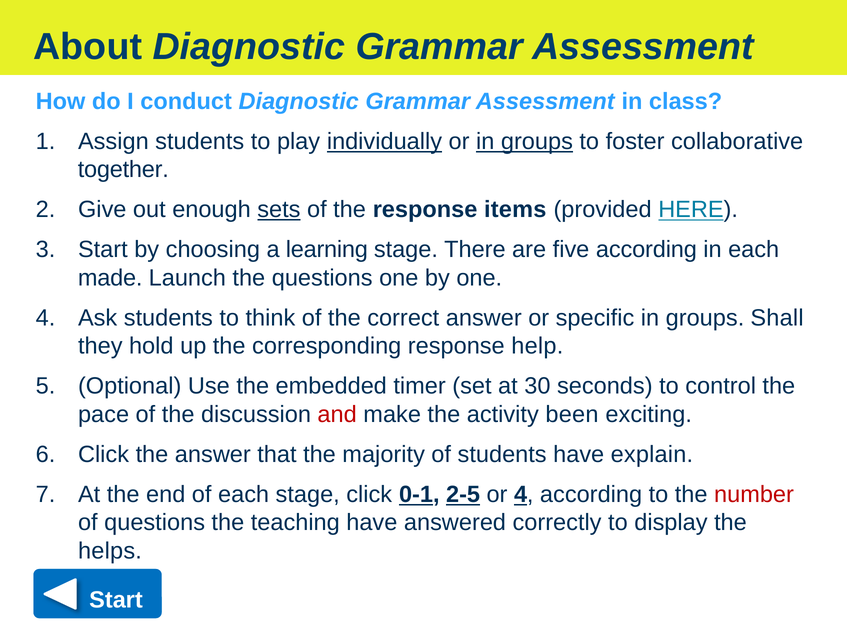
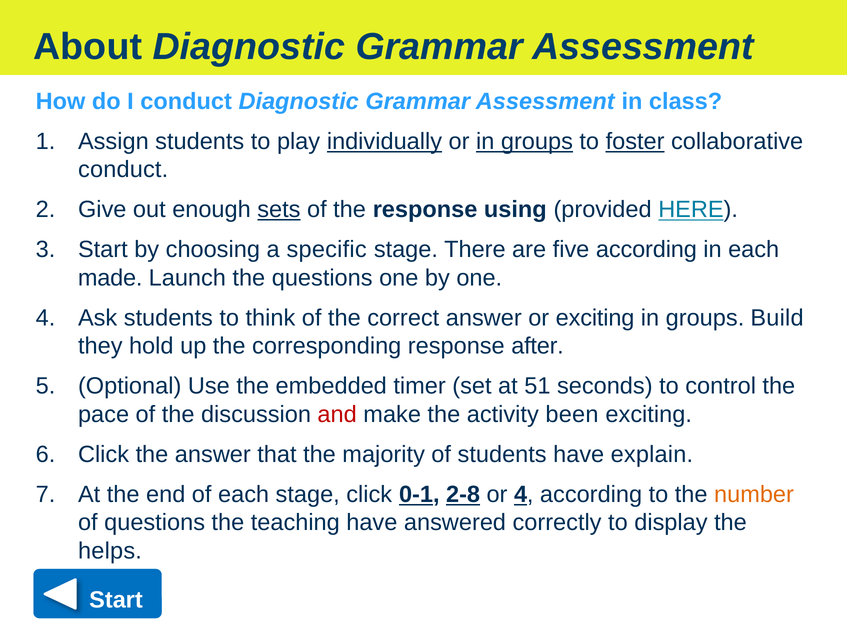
foster underline: none -> present (635, 142)
together: together -> conduct (123, 170)
items: items -> using (515, 210)
learning: learning -> specific (327, 250)
or specific: specific -> exciting (595, 318)
Shall: Shall -> Build (777, 318)
help: help -> after (538, 346)
30: 30 -> 51 (537, 386)
2-5: 2-5 -> 2-8 (463, 495)
number colour: red -> orange (754, 495)
